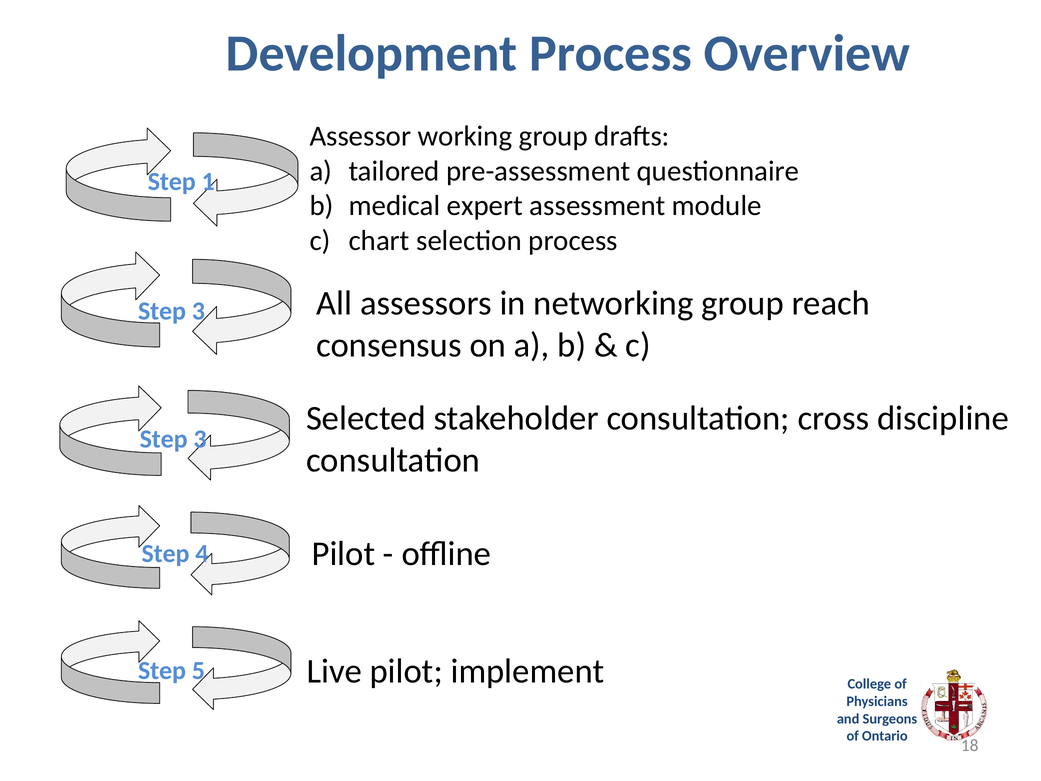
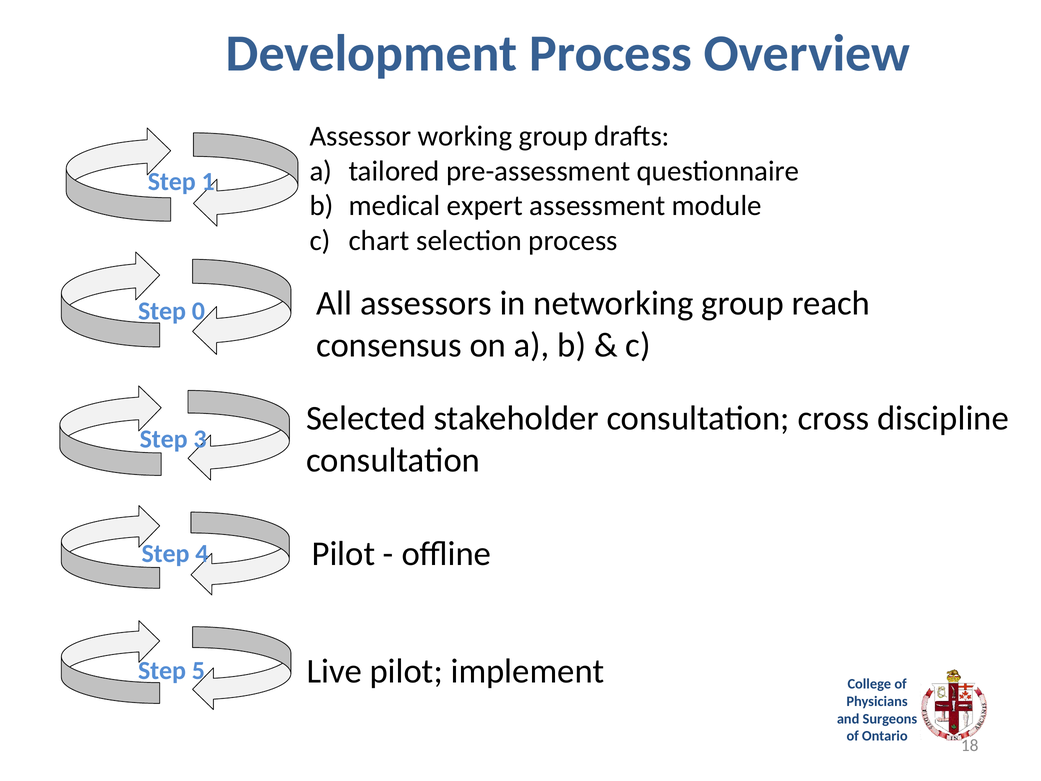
3: 3 -> 0 (198, 311)
